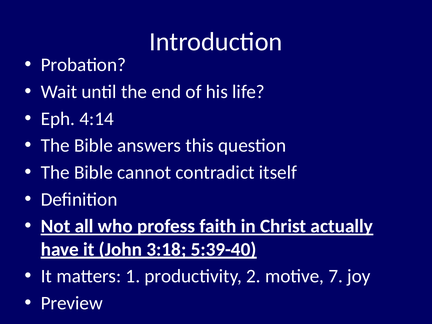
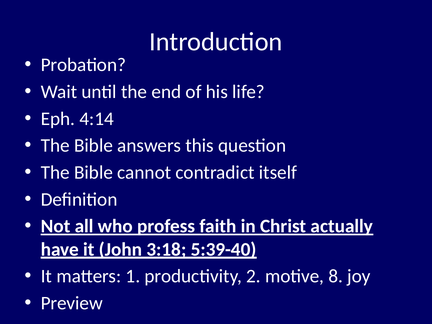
7: 7 -> 8 (336, 276)
